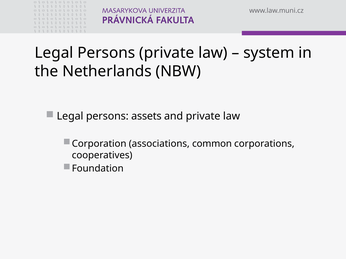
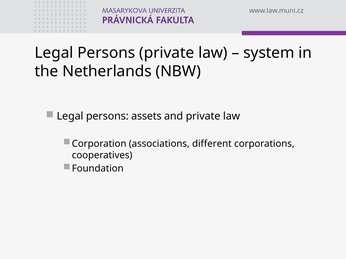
common: common -> different (212, 144)
